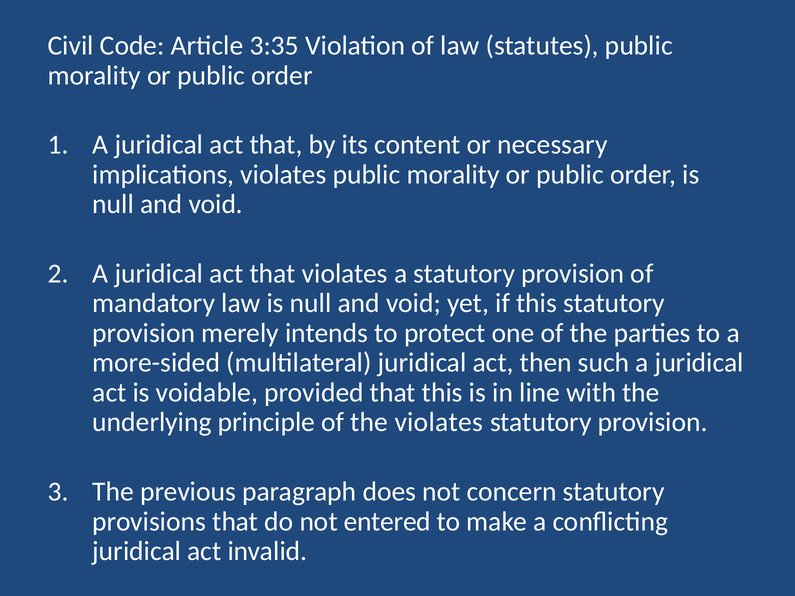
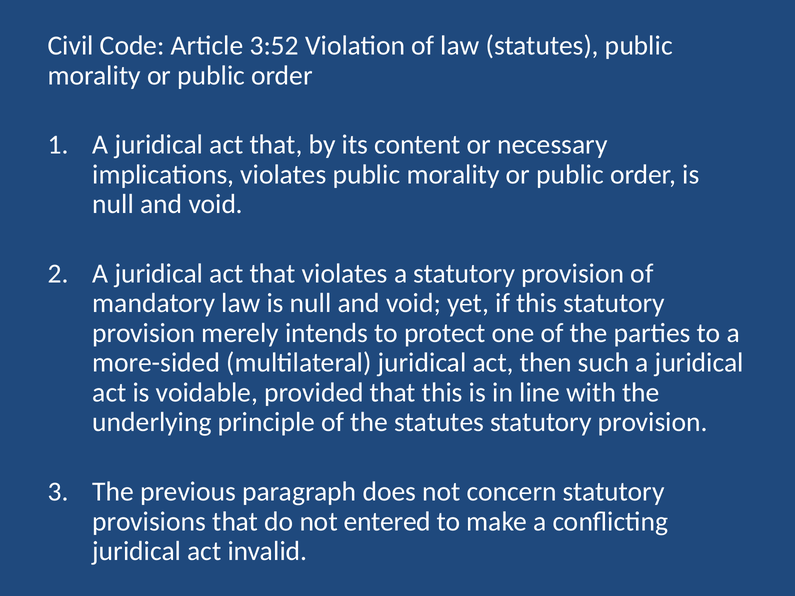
3:35: 3:35 -> 3:52 (274, 46)
the violates: violates -> statutes (439, 423)
